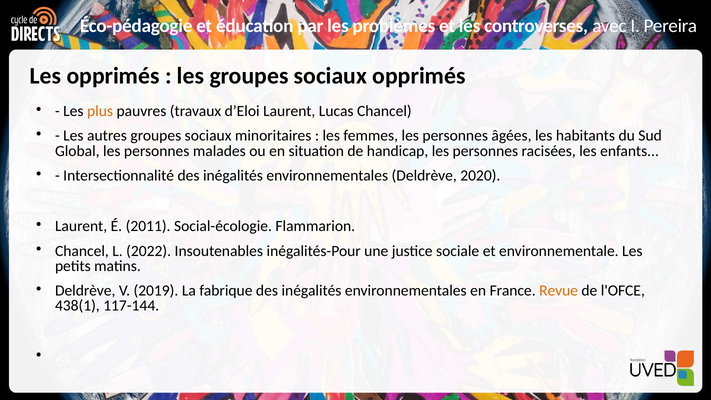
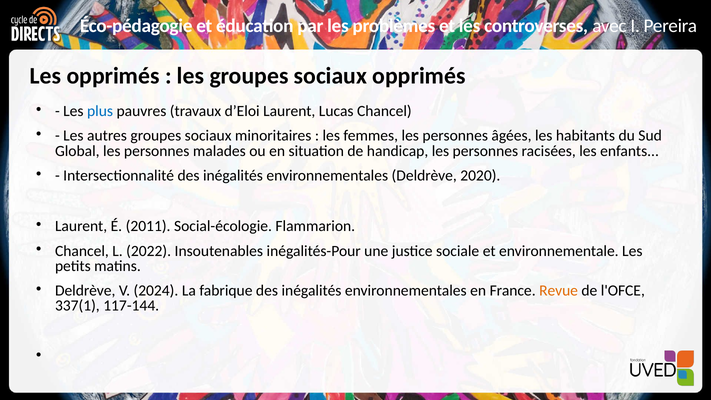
plus colour: orange -> blue (100, 111)
2019: 2019 -> 2024 (156, 291)
438(1: 438(1 -> 337(1 (77, 306)
